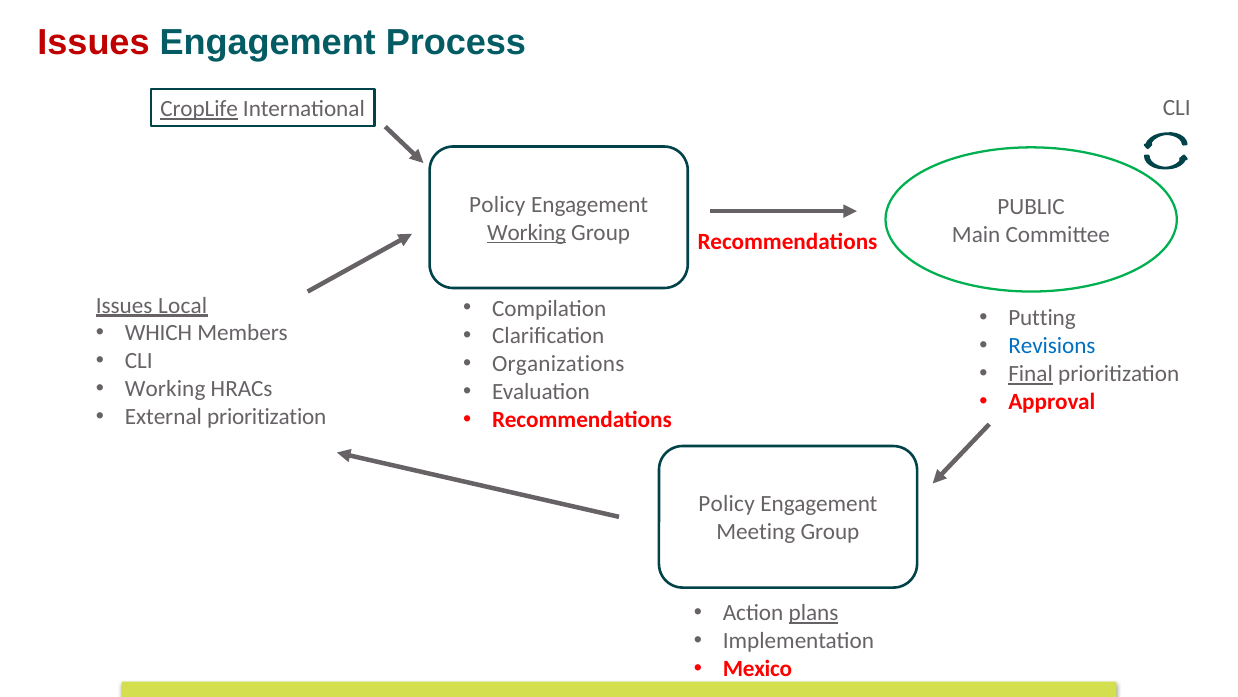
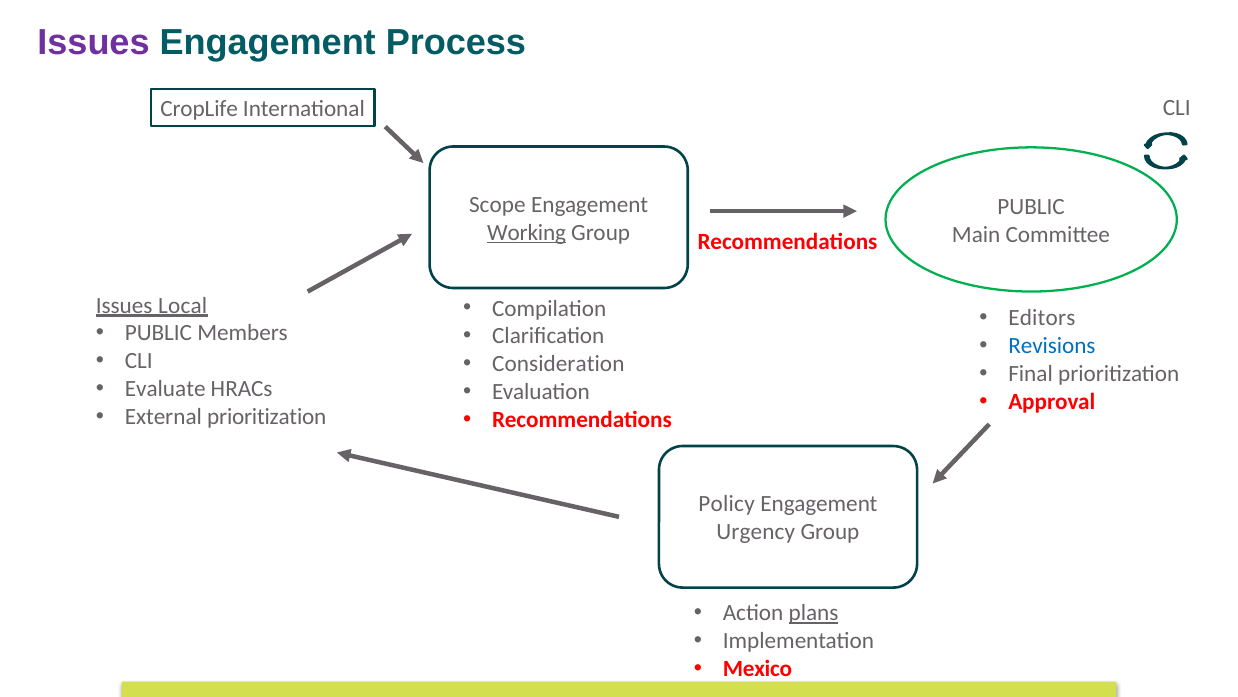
Issues colour: red -> purple (94, 43)
CropLife underline: present -> none (199, 109)
Policy: Policy -> Scope (497, 204)
Putting: Putting -> Editors (1042, 318)
WHICH: WHICH -> PUBLIC (158, 333)
Organizations: Organizations -> Consideration (558, 364)
Final underline: present -> none (1031, 374)
Working: Working -> Evaluate (165, 389)
Meeting: Meeting -> Urgency (756, 532)
